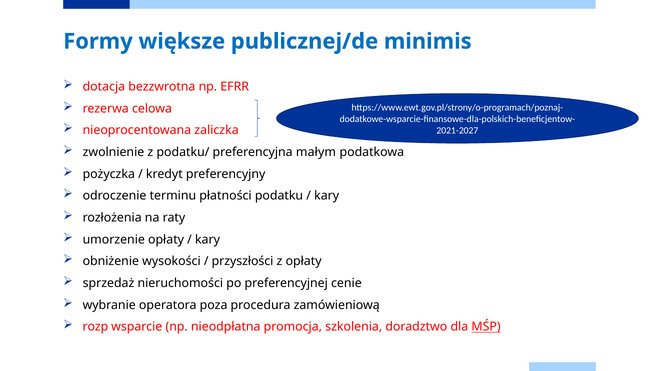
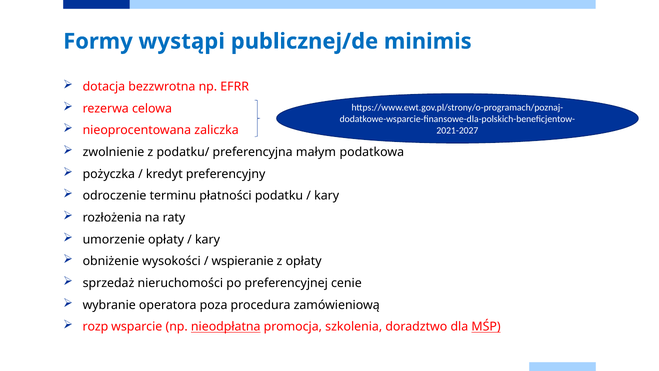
większe: większe -> wystąpi (182, 41)
przyszłości: przyszłości -> wspieranie (243, 261)
nieodpłatna underline: none -> present (226, 327)
